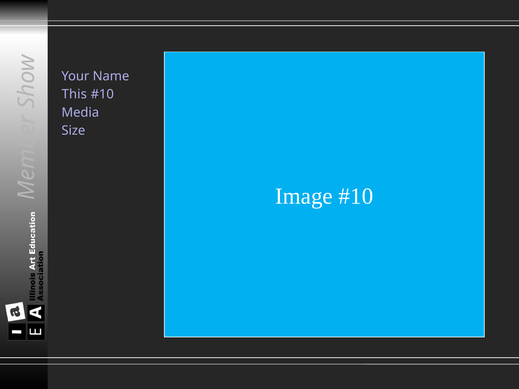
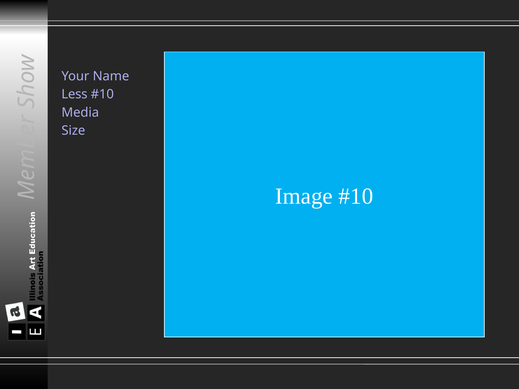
This: This -> Less (74, 94)
